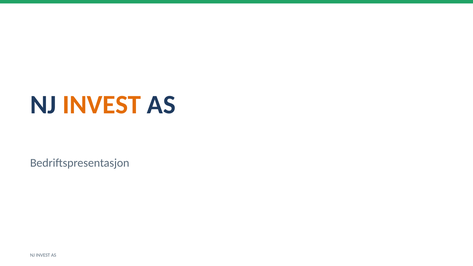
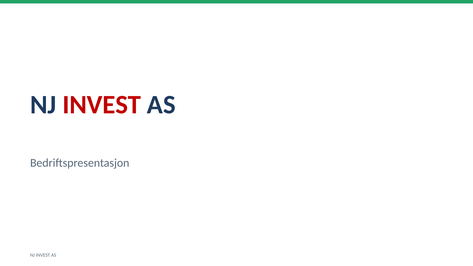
INVEST colour: orange -> red (102, 105)
